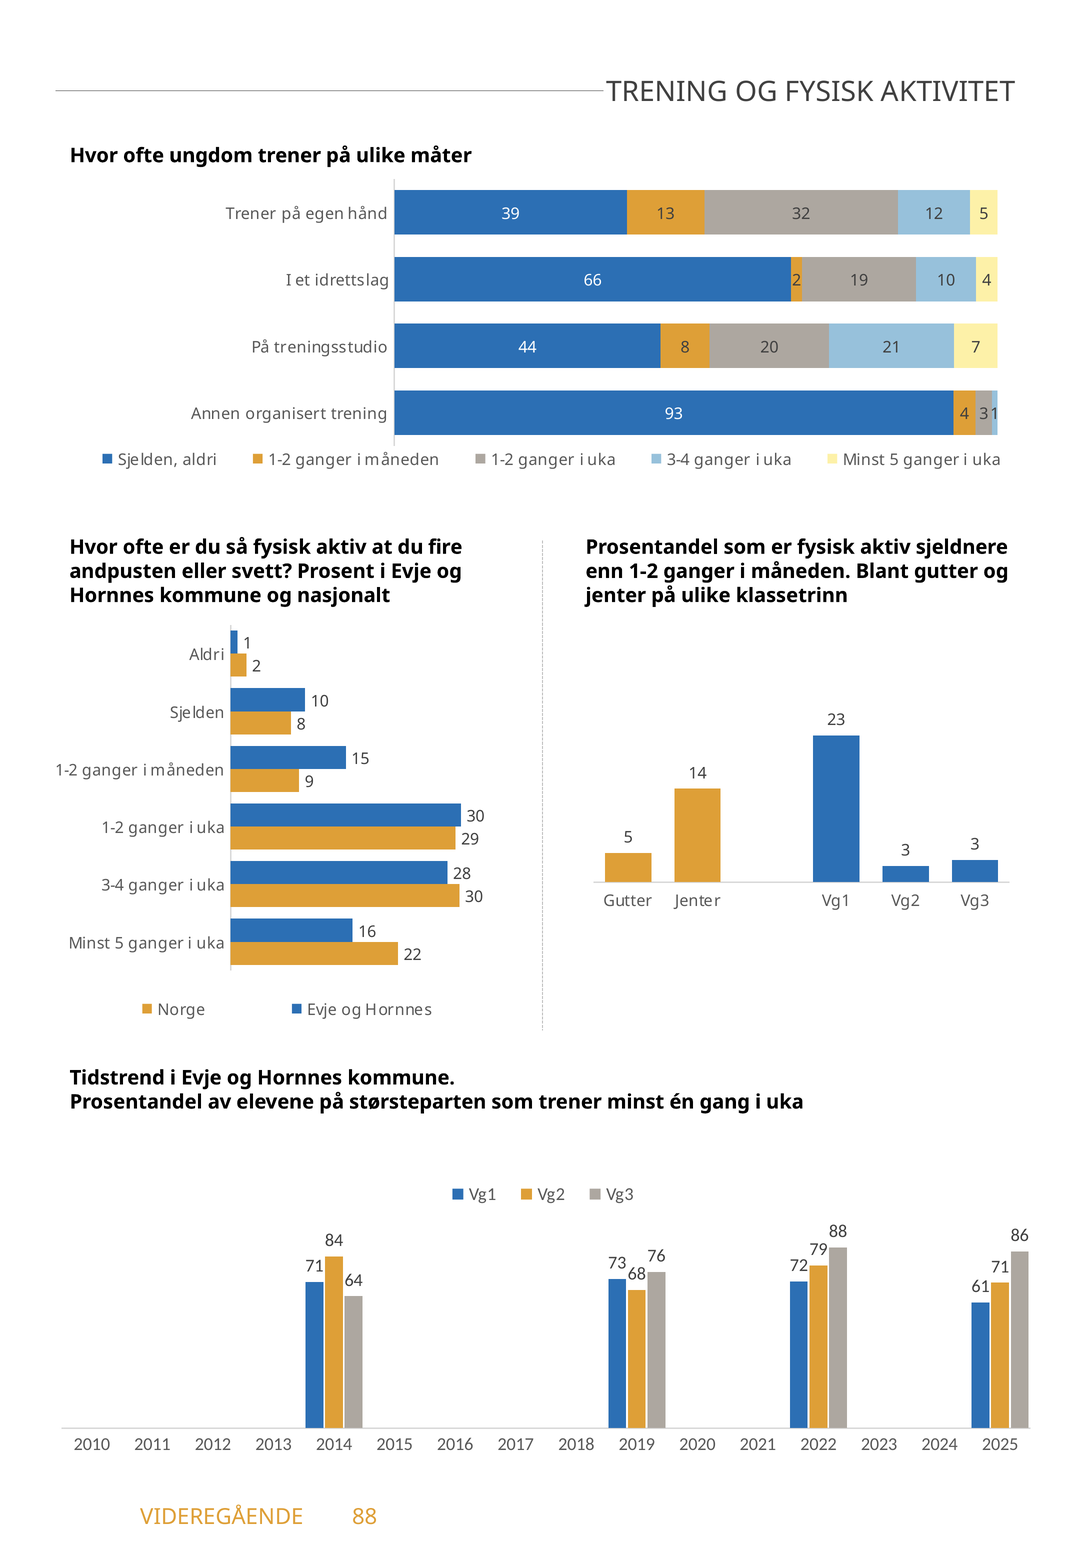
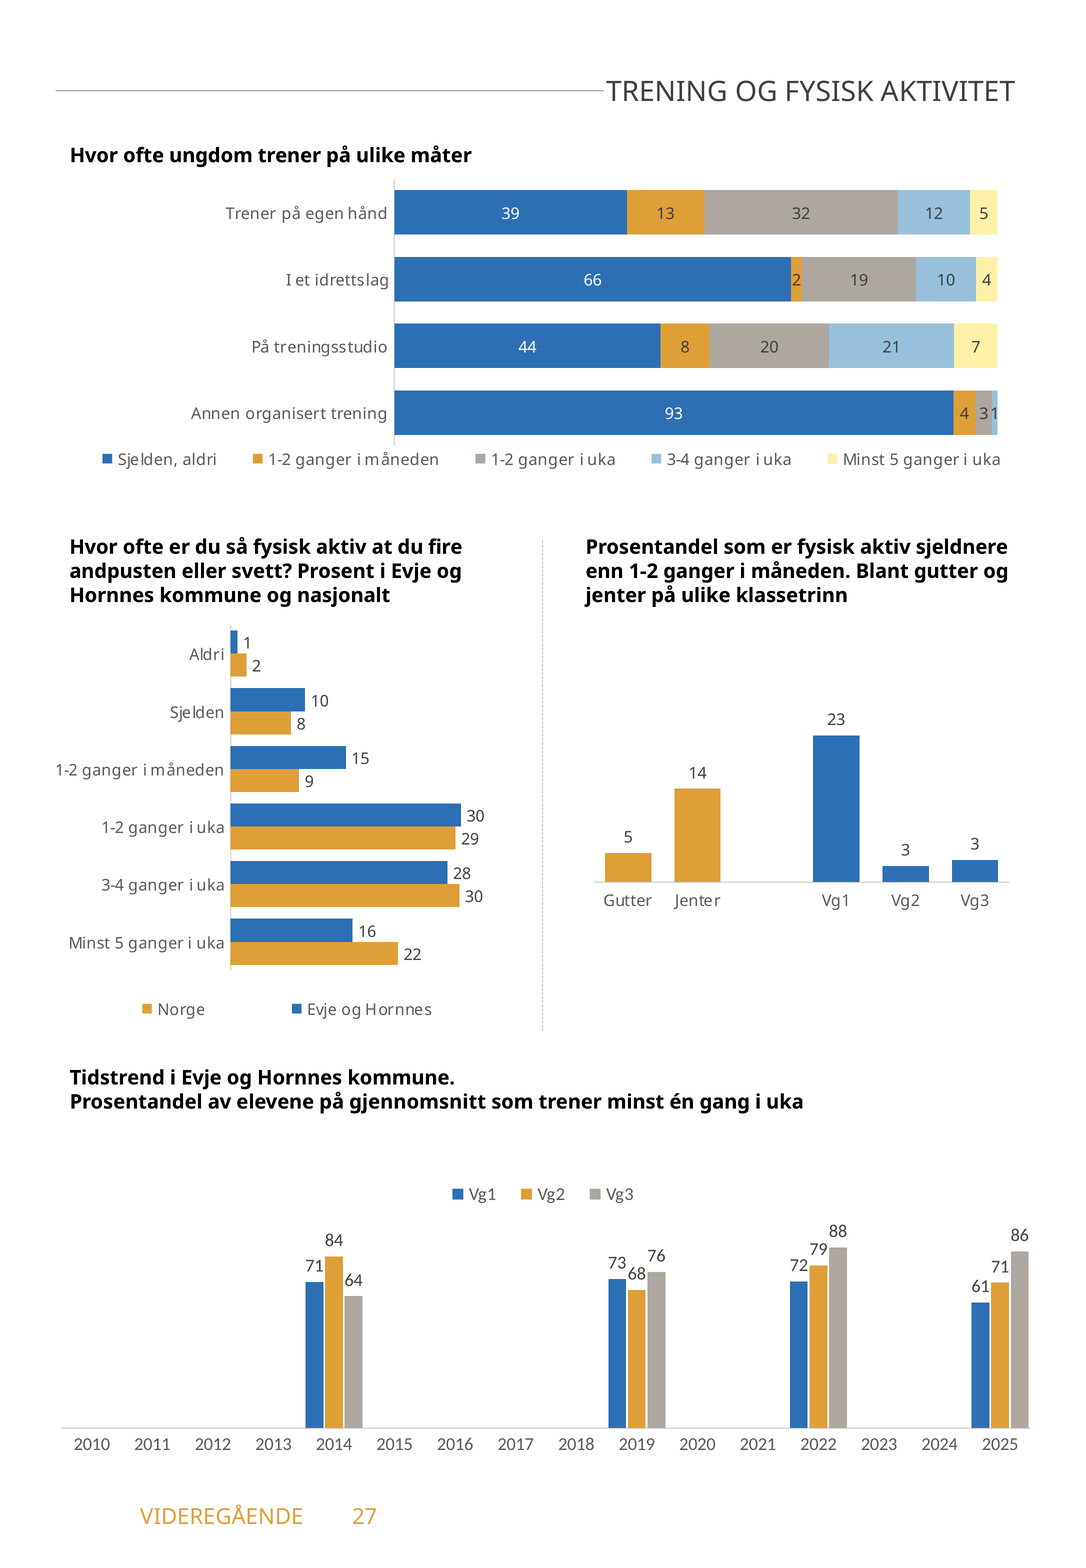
størsteparten: størsteparten -> gjennomsnitt (418, 1102)
VIDEREGÅENDE 88: 88 -> 27 (365, 1518)
